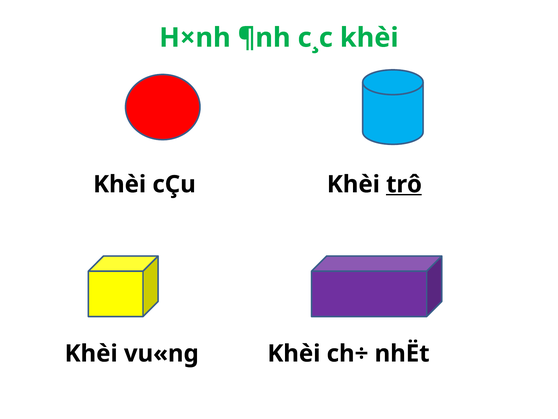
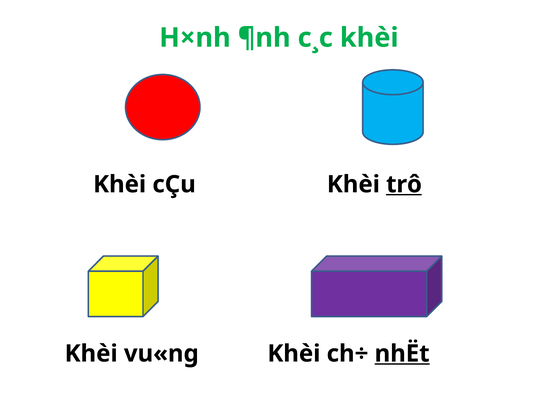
nhËt underline: none -> present (402, 353)
